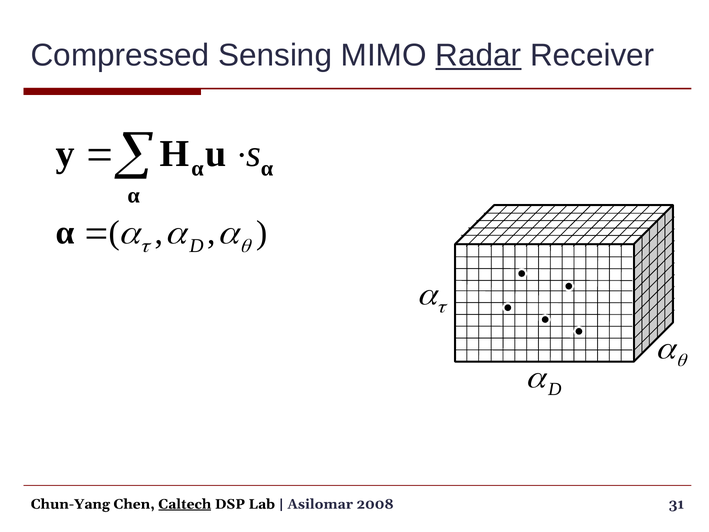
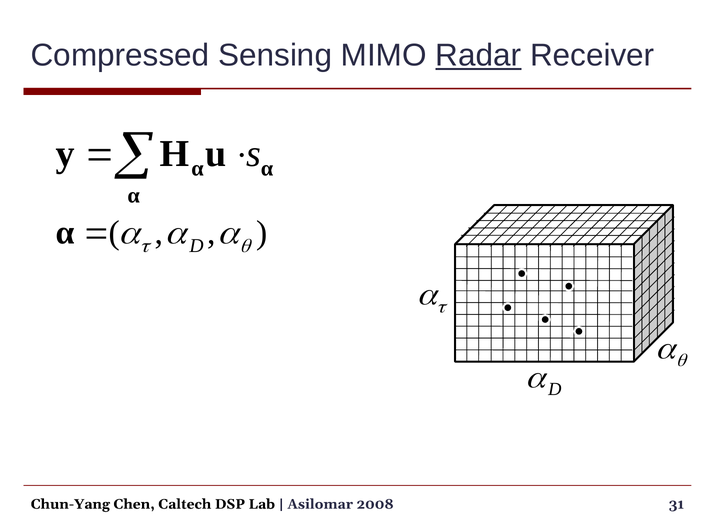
Caltech underline: present -> none (185, 504)
